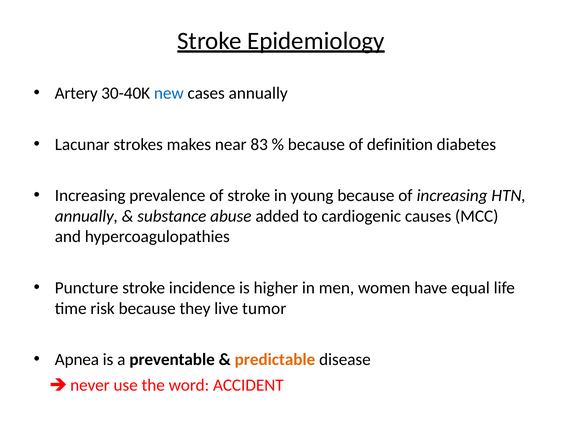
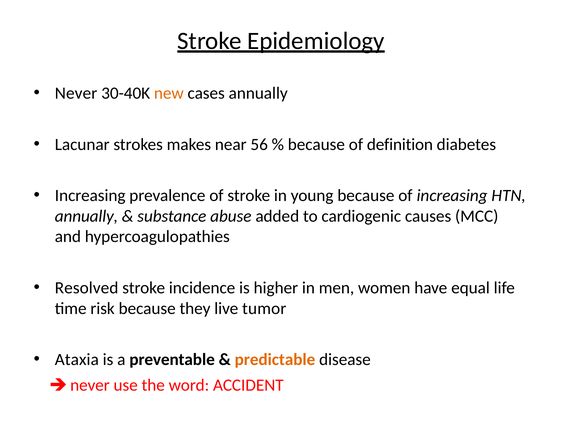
Artery: Artery -> Never (76, 93)
new colour: blue -> orange (169, 93)
83: 83 -> 56 (259, 145)
Puncture: Puncture -> Resolved (87, 288)
Apnea: Apnea -> Ataxia (77, 360)
